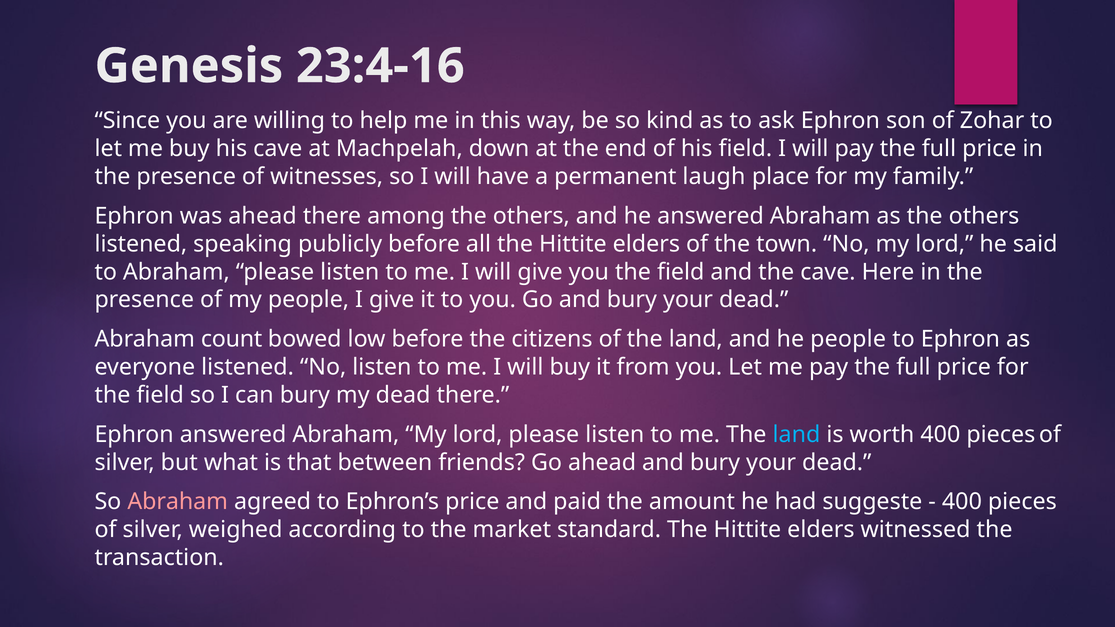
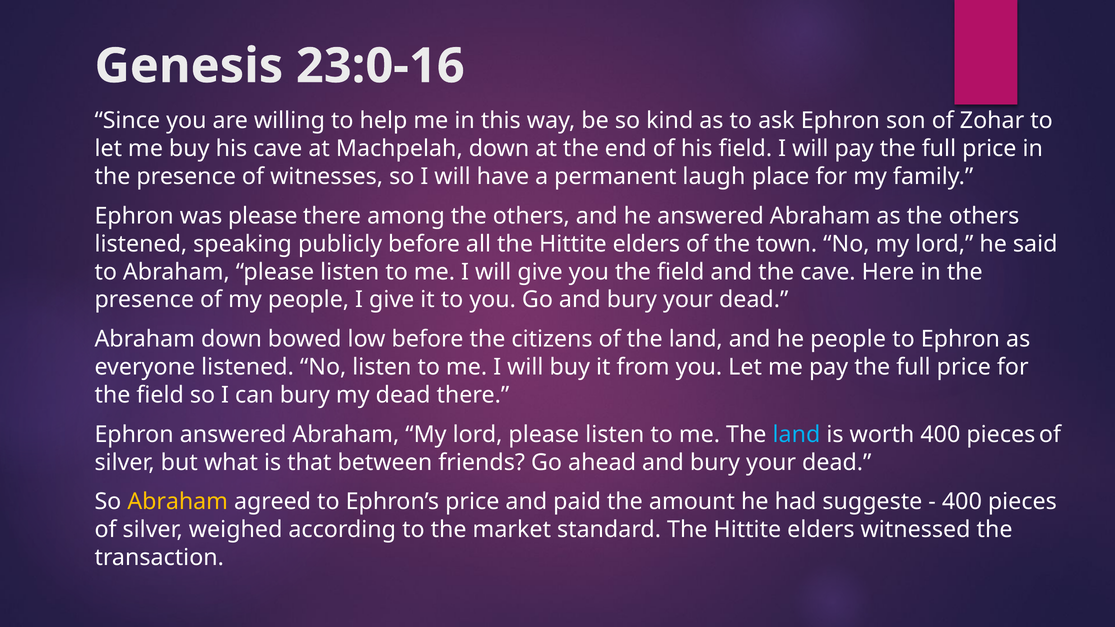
23:4-16: 23:4-16 -> 23:0-16 (380, 66)
was ahead: ahead -> please (263, 216)
Abraham count: count -> down (232, 339)
Abraham colour: pink -> yellow (178, 502)
